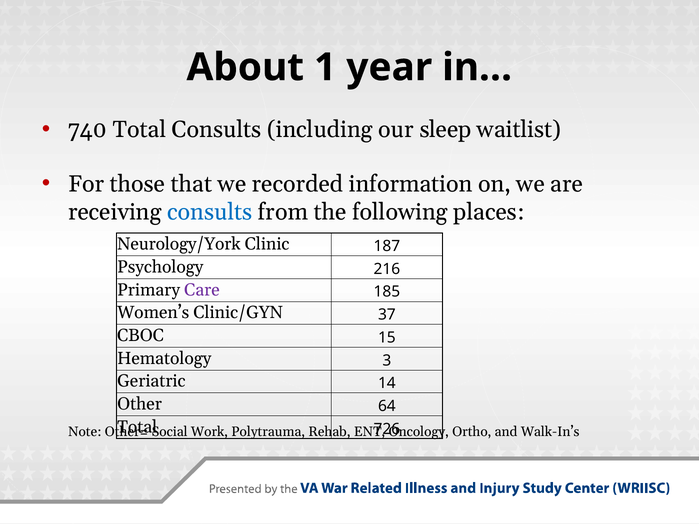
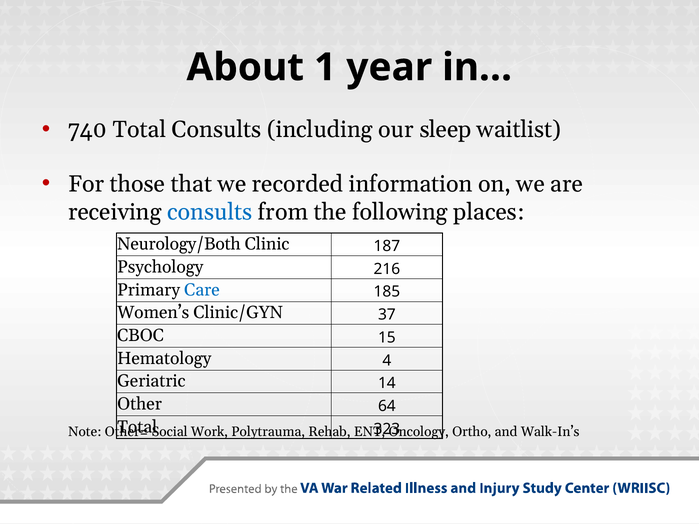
Neurology/York: Neurology/York -> Neurology/Both (179, 244)
Care colour: purple -> blue (202, 290)
3: 3 -> 4 (387, 361)
726: 726 -> 323 (387, 429)
